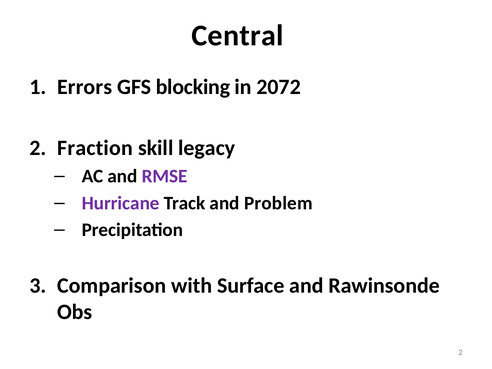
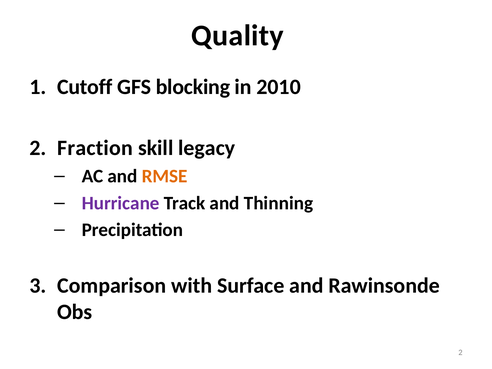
Central: Central -> Quality (238, 36)
Errors: Errors -> Cutoff (85, 87)
2072: 2072 -> 2010 (279, 87)
RMSE colour: purple -> orange (165, 176)
Problem: Problem -> Thinning (278, 203)
